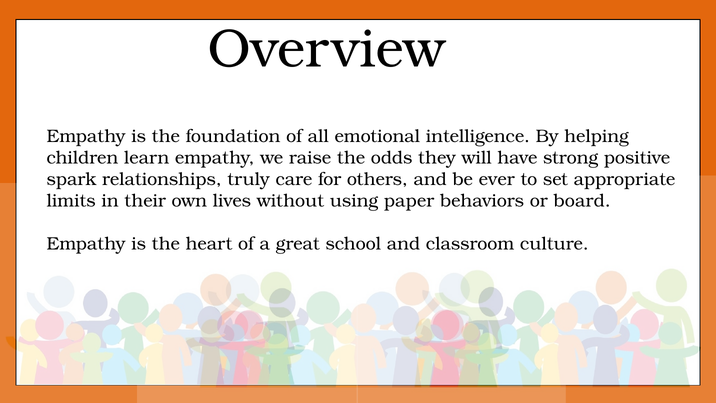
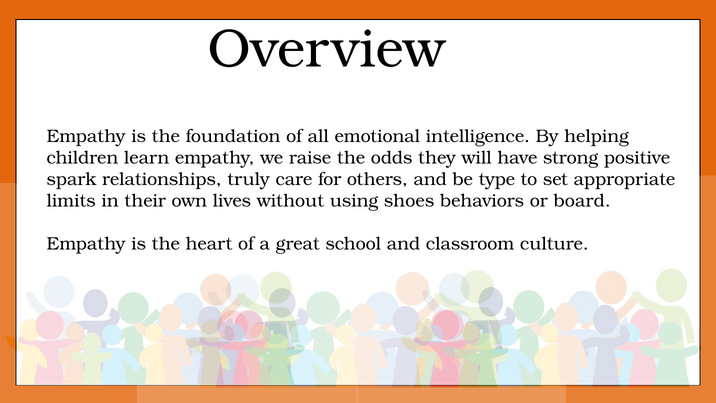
ever: ever -> type (497, 179)
paper: paper -> shoes (409, 200)
